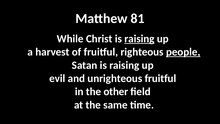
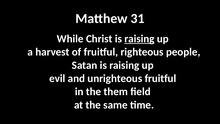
81: 81 -> 31 (138, 18)
people underline: present -> none (183, 52)
other: other -> them (116, 91)
